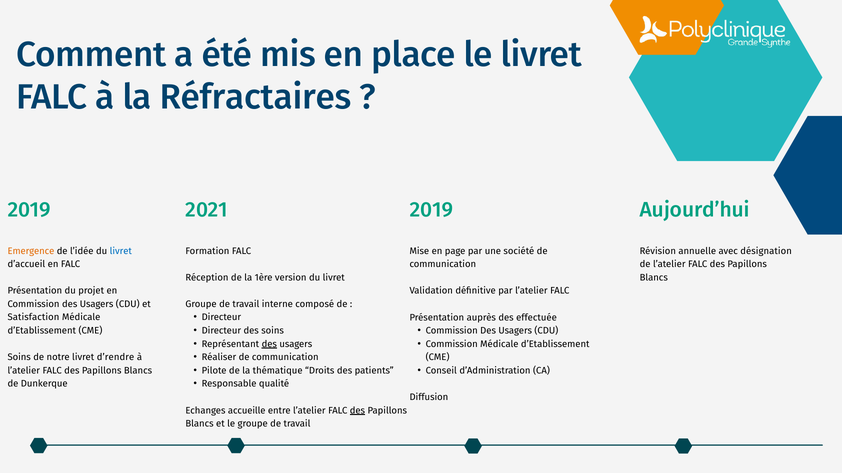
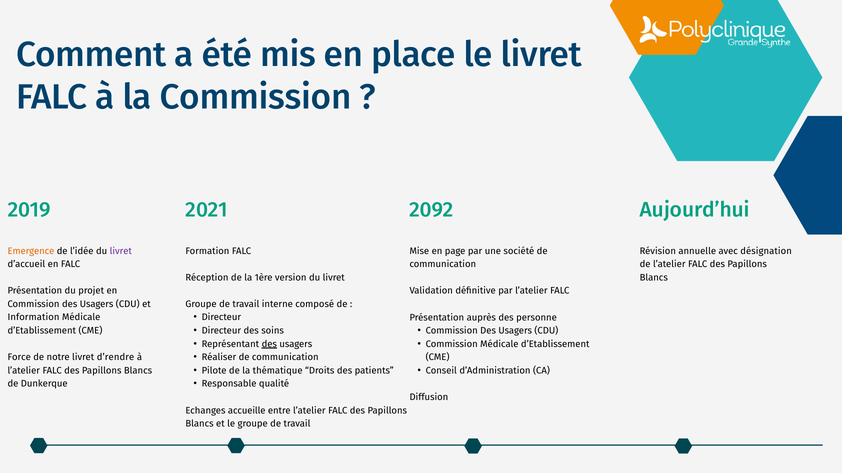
la Réfractaires: Réfractaires -> Commission (256, 97)
2019: 2019 -> 2092 (432, 210)
livret colour: blue -> purple (121, 251)
Satisfaction: Satisfaction -> Information (33, 318)
effectuée: effectuée -> personne (536, 318)
Soins: Soins -> Force (19, 358)
des underline: present -> none (357, 411)
